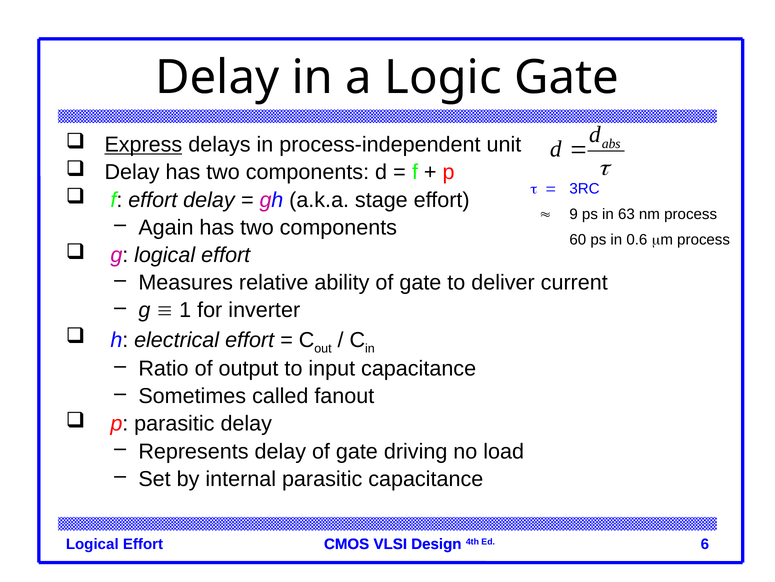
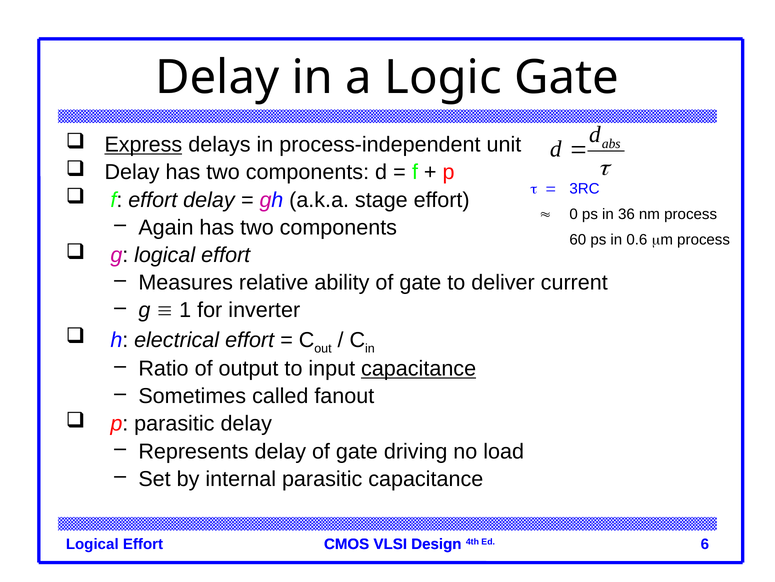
9: 9 -> 0 (574, 214)
63: 63 -> 36 (626, 214)
capacitance underline: none -> present (419, 368)
